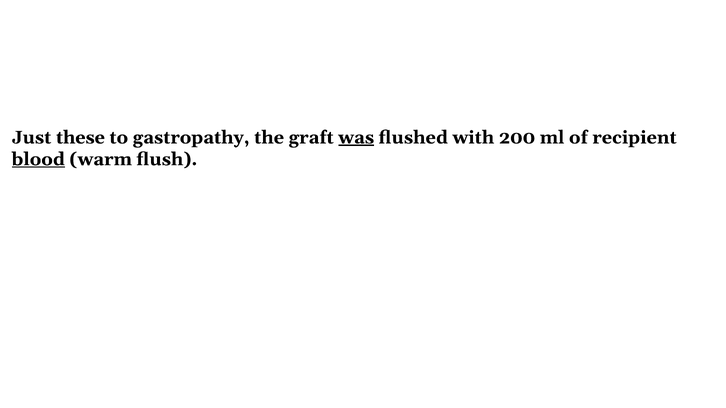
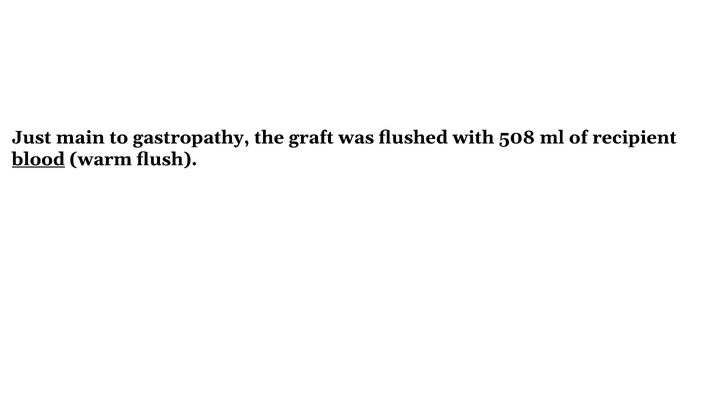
these: these -> main (80, 138)
was underline: present -> none (356, 138)
200: 200 -> 508 (517, 138)
